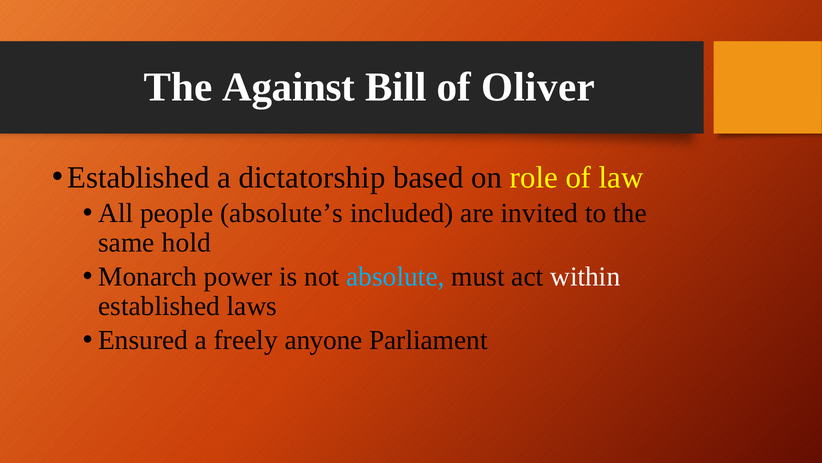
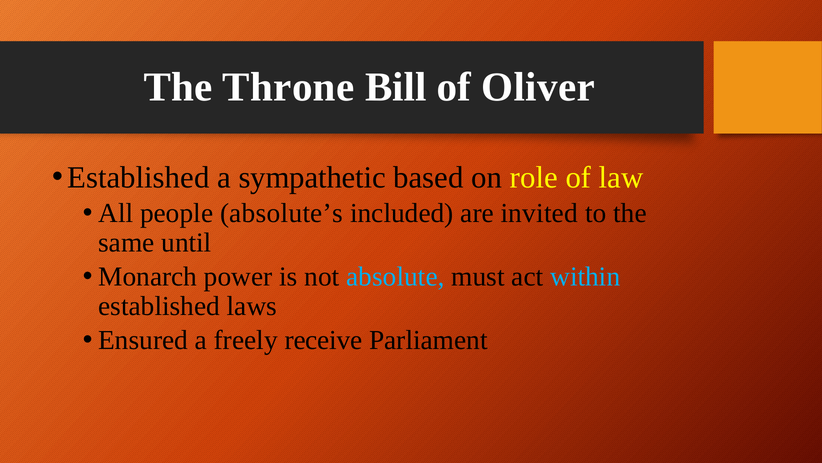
Against: Against -> Throne (288, 87)
dictatorship: dictatorship -> sympathetic (312, 177)
hold: hold -> until (186, 242)
within colour: white -> light blue (585, 276)
anyone: anyone -> receive (324, 340)
